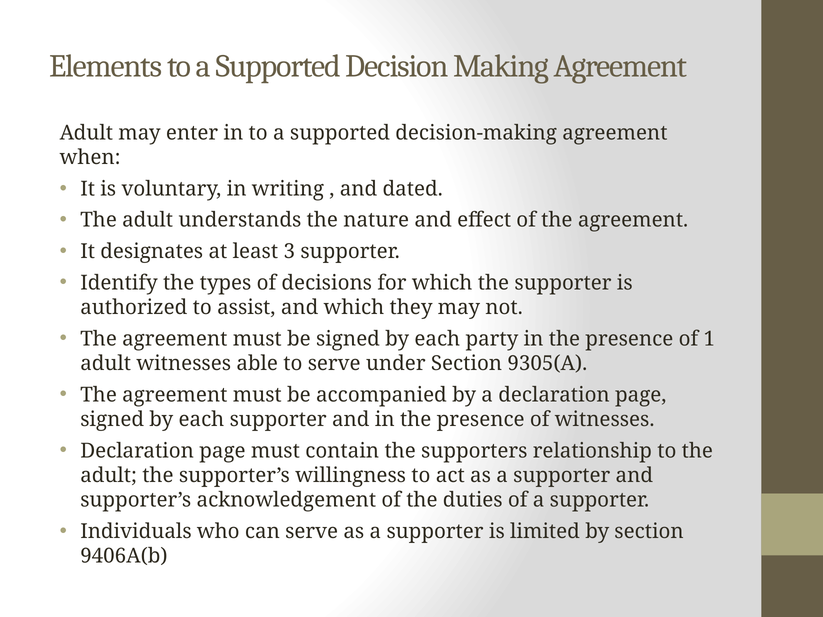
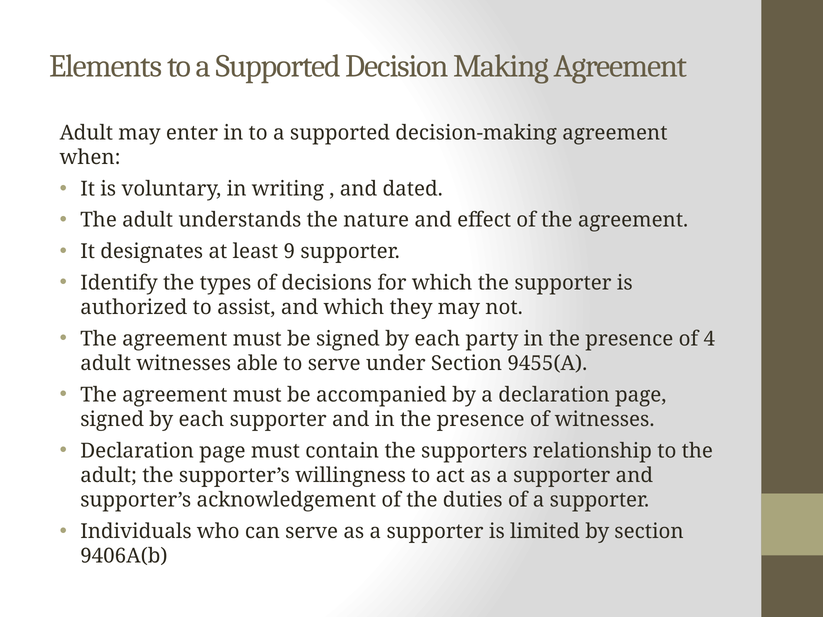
3: 3 -> 9 (289, 252)
1: 1 -> 4 (709, 339)
9305(A: 9305(A -> 9455(A (547, 364)
